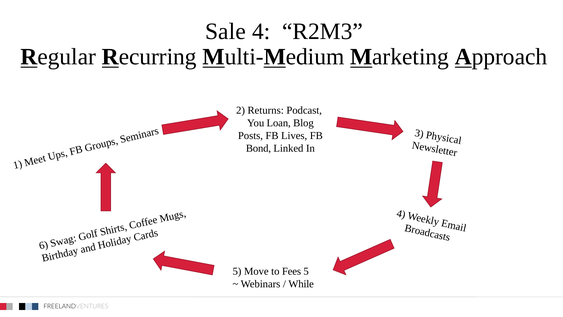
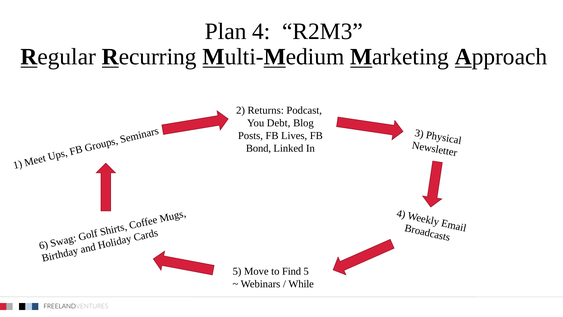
Sale: Sale -> Plan (226, 31)
Loan: Loan -> Debt (279, 123)
Fees: Fees -> Find (292, 271)
